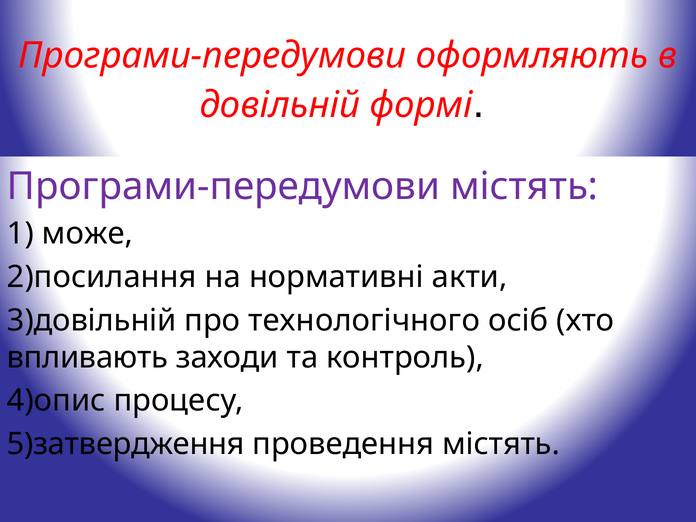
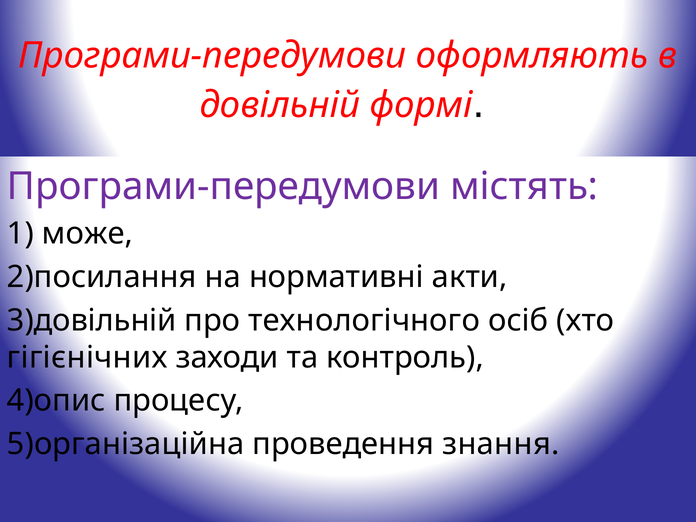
впливають: впливають -> гігієнічних (87, 357)
5)затвердження: 5)затвердження -> 5)організаційна (126, 444)
проведення містять: містять -> знання (501, 444)
